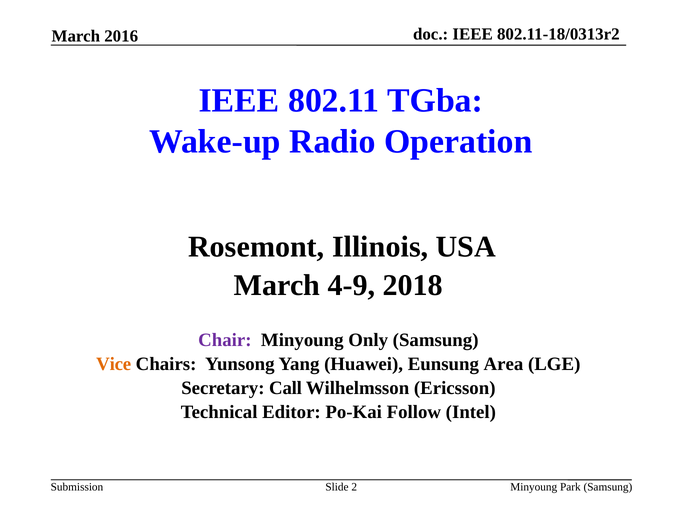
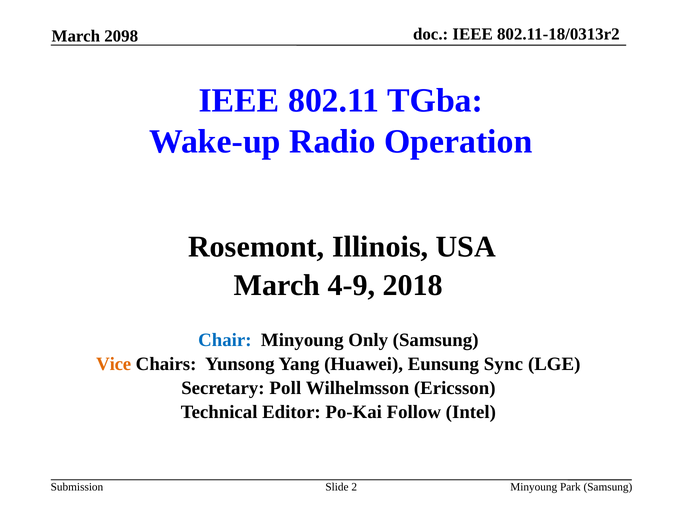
2016: 2016 -> 2098 (121, 36)
Chair colour: purple -> blue (225, 340)
Area: Area -> Sync (503, 364)
Call: Call -> Poll (285, 388)
